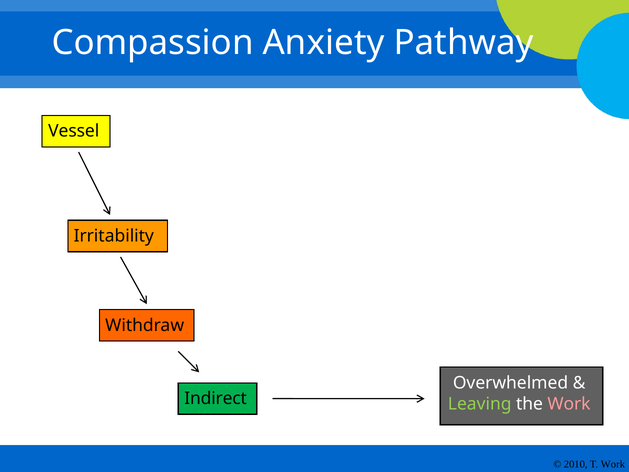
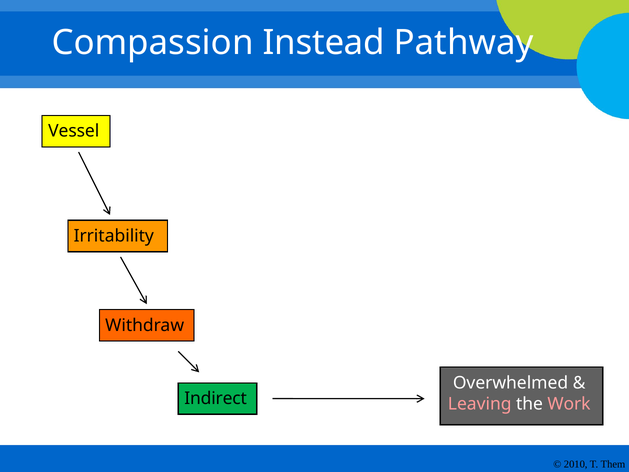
Anxiety: Anxiety -> Instead (324, 43)
Leaving colour: light green -> pink (480, 404)
T Work: Work -> Them (613, 464)
